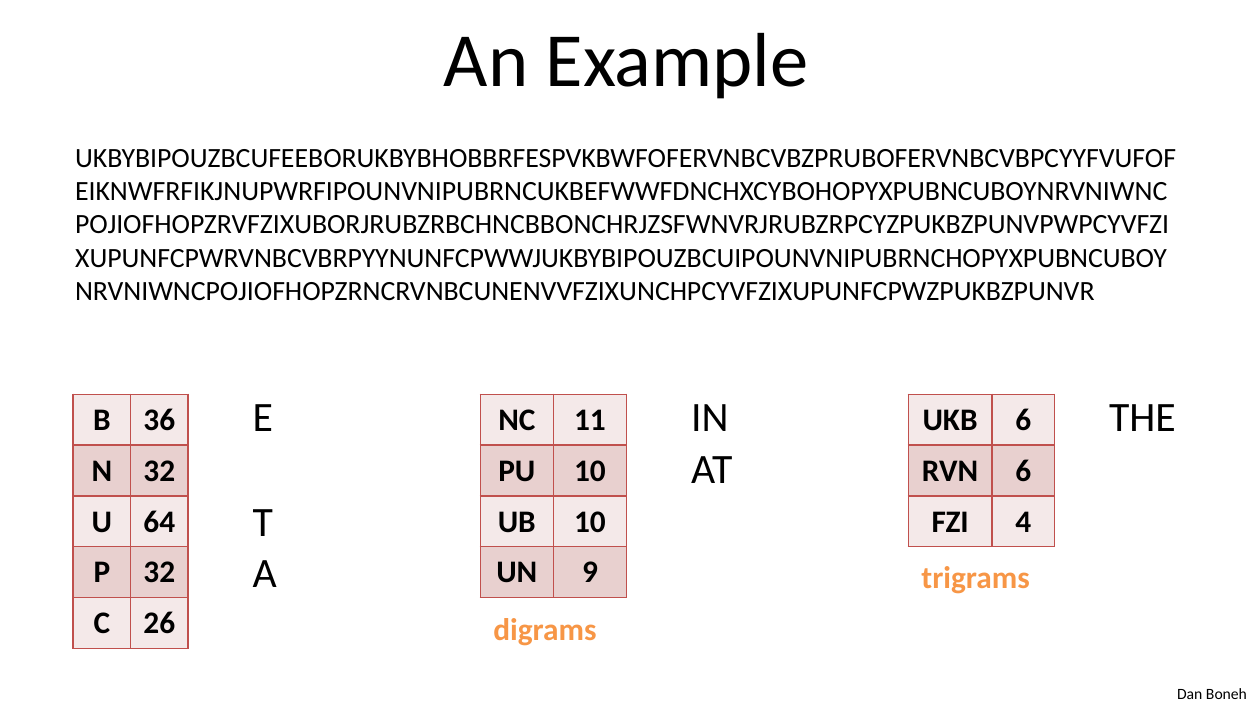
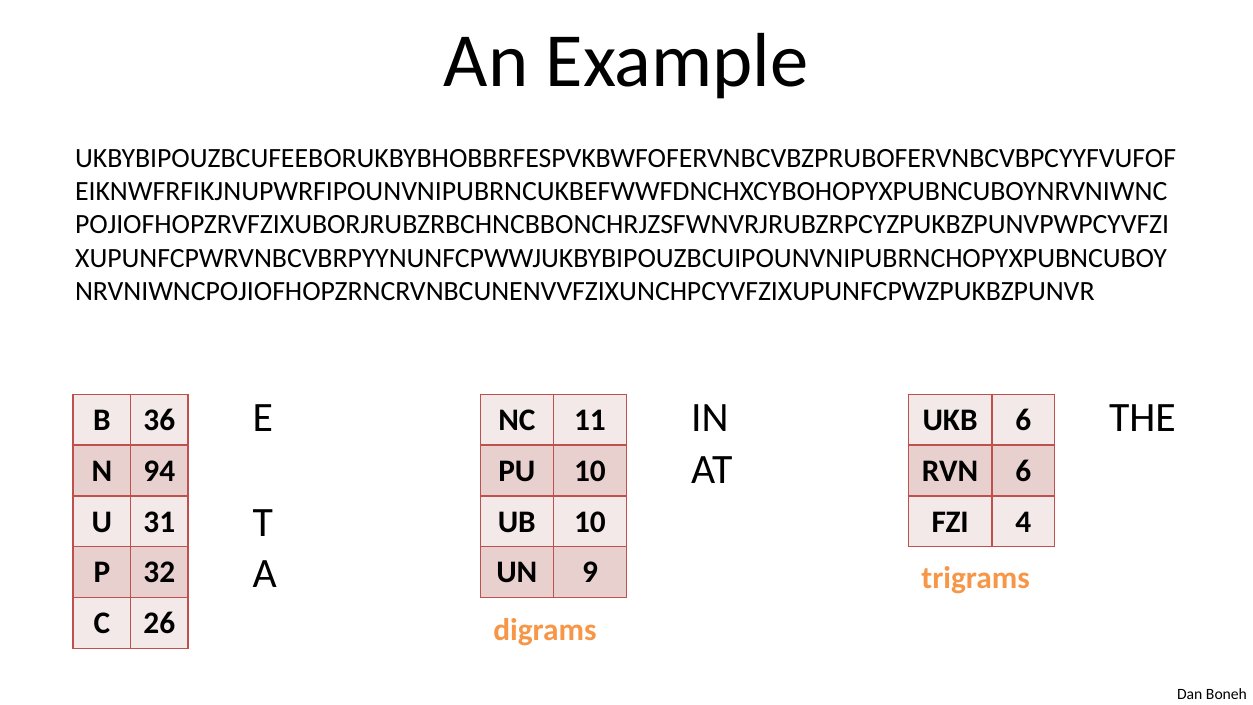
N 32: 32 -> 94 (159, 471)
64: 64 -> 31 (159, 522)
